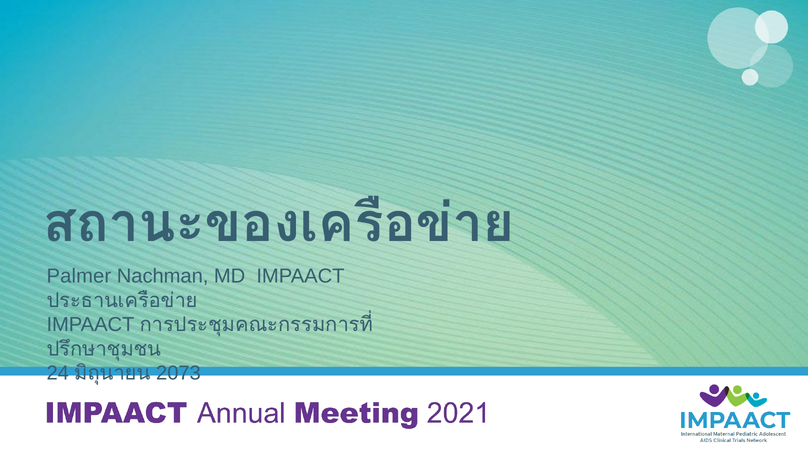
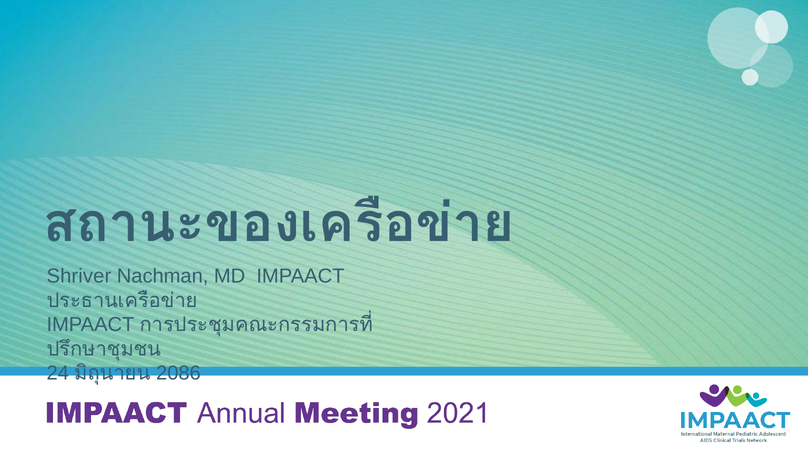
Palmer: Palmer -> Shriver (79, 277)
2073: 2073 -> 2086 (178, 374)
